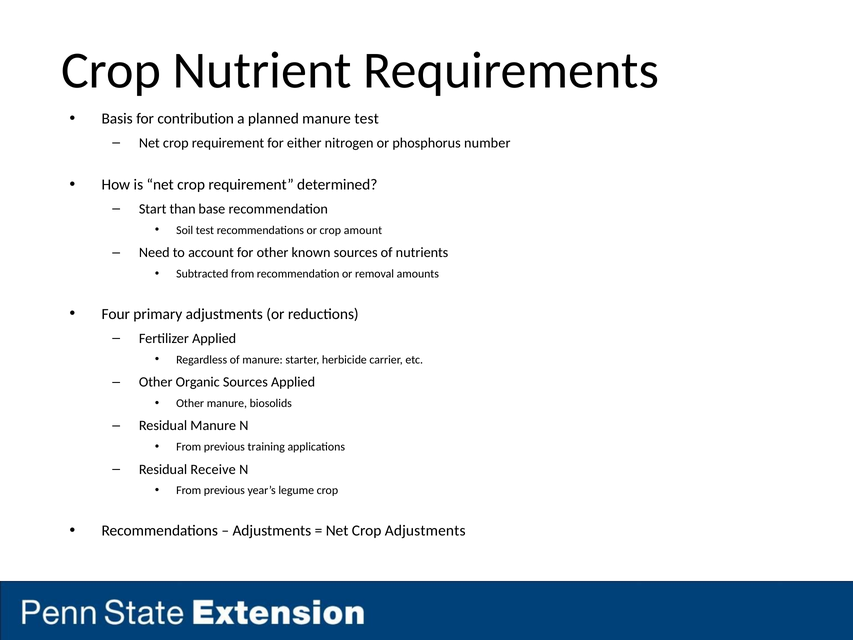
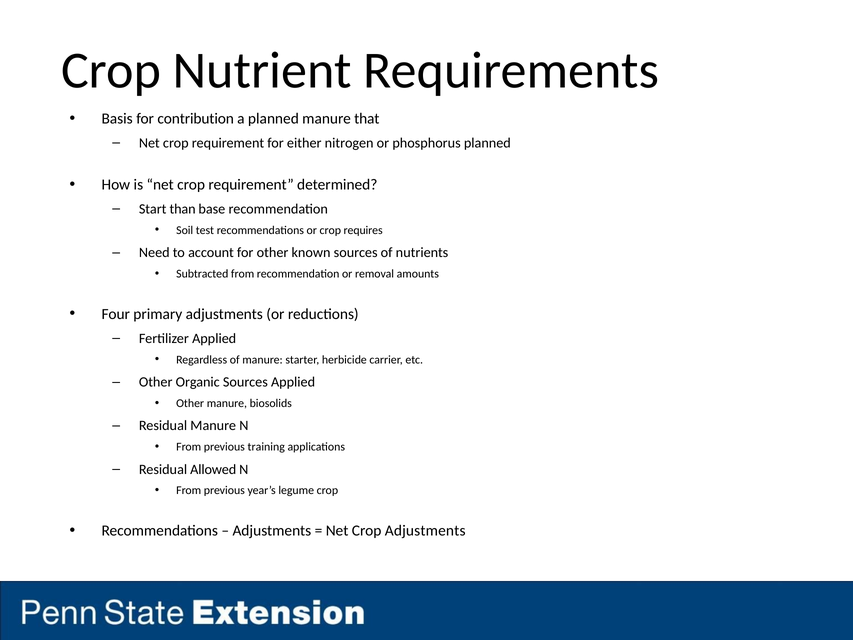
manure test: test -> that (367, 119)
phosphorus number: number -> planned (487, 143)
amount: amount -> requires (363, 230)
Receive: Receive -> Allowed (213, 469)
